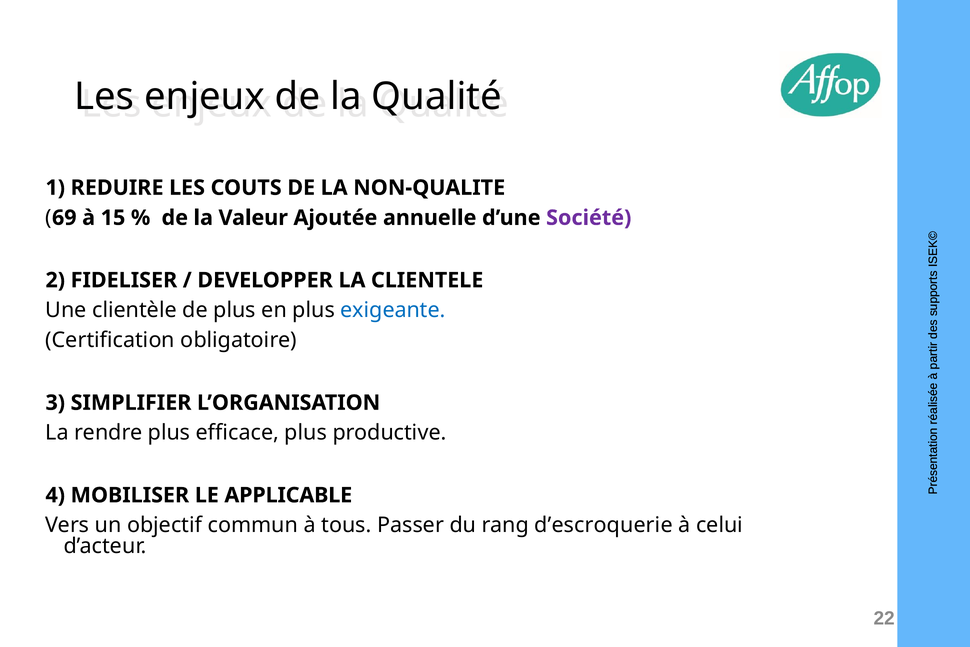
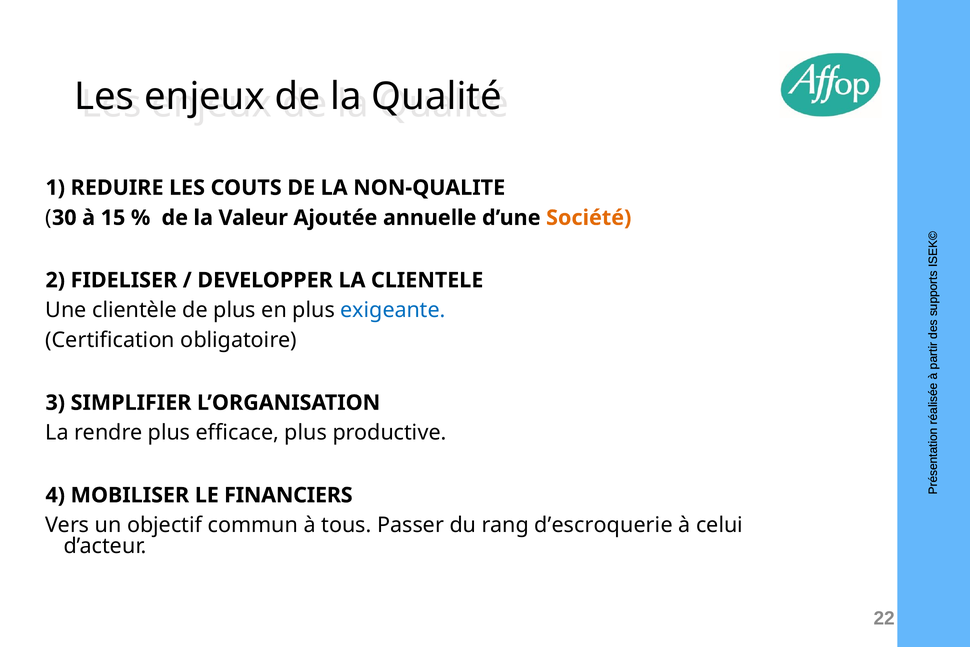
69: 69 -> 30 (64, 218)
Société colour: purple -> orange (589, 218)
APPLICABLE: APPLICABLE -> FINANCIERS (288, 495)
